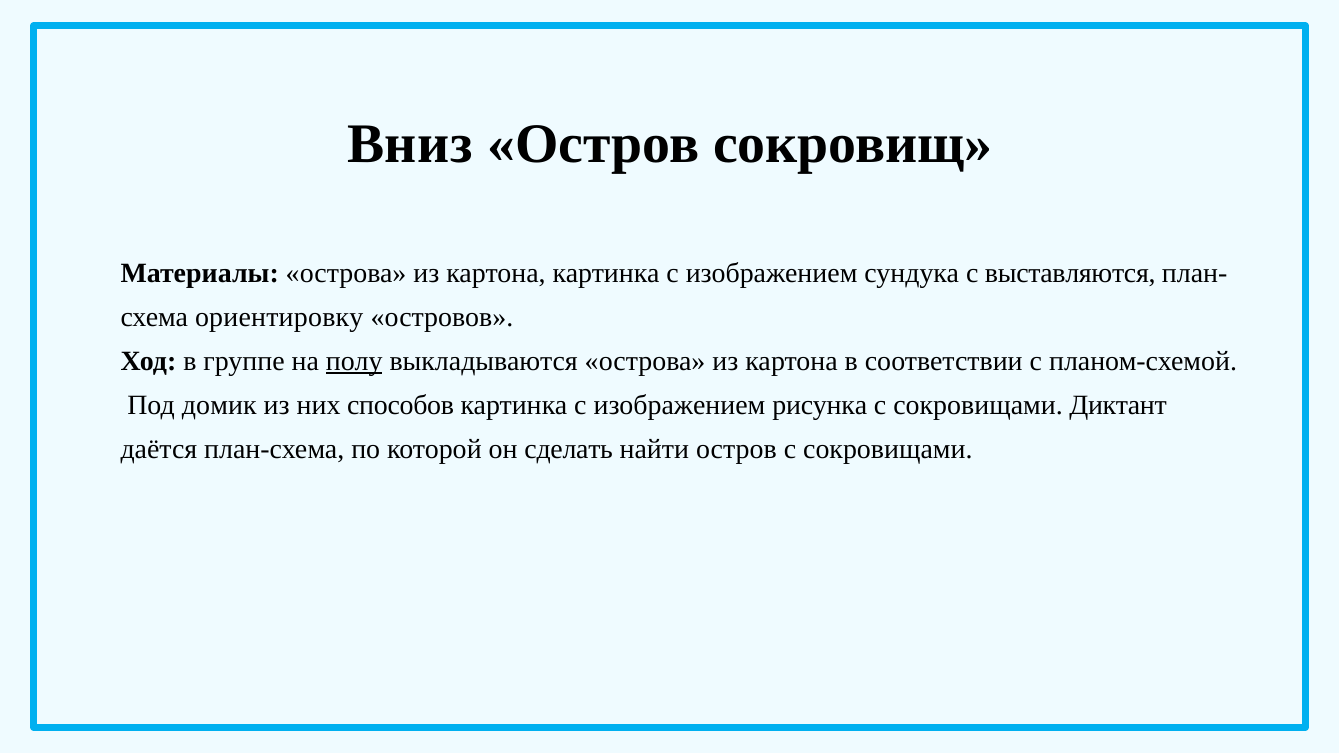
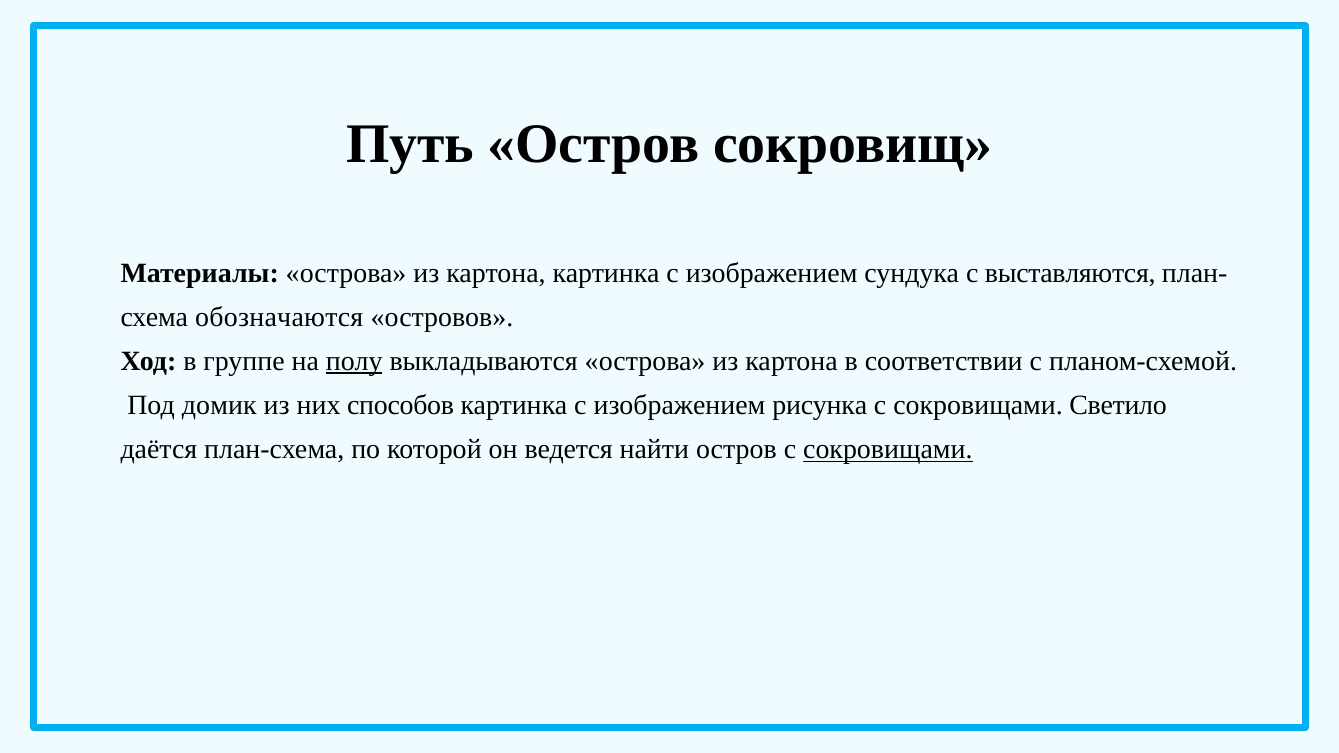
Вниз: Вниз -> Путь (410, 144)
ориентировку: ориентировку -> обозначаются (279, 317)
Диктант: Диктант -> Светило (1118, 405)
сделать: сделать -> ведется (569, 450)
сокровищами underline: none -> present (888, 450)
